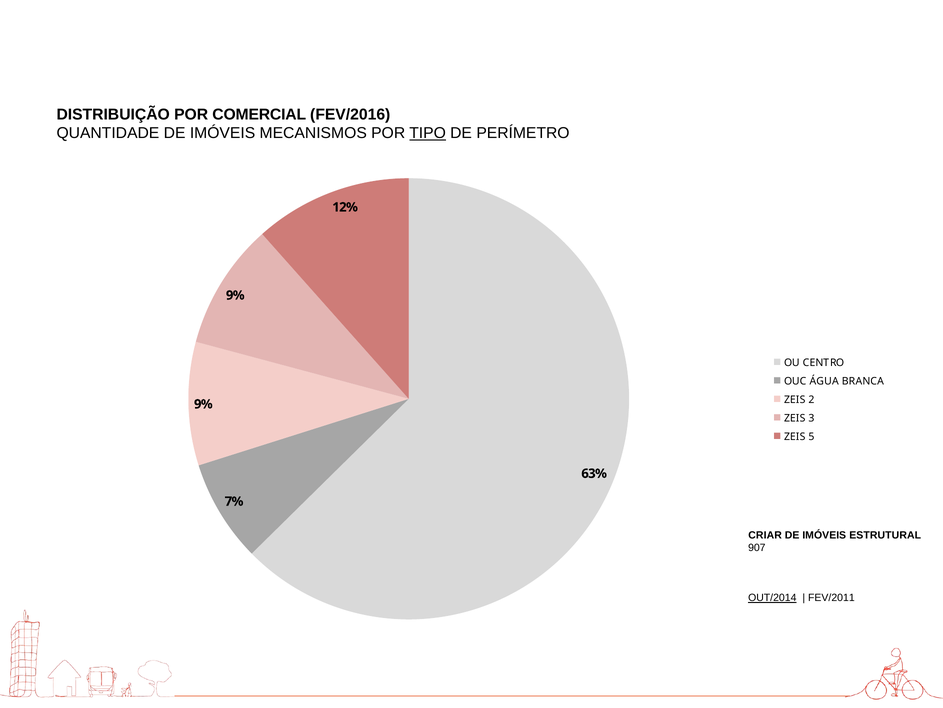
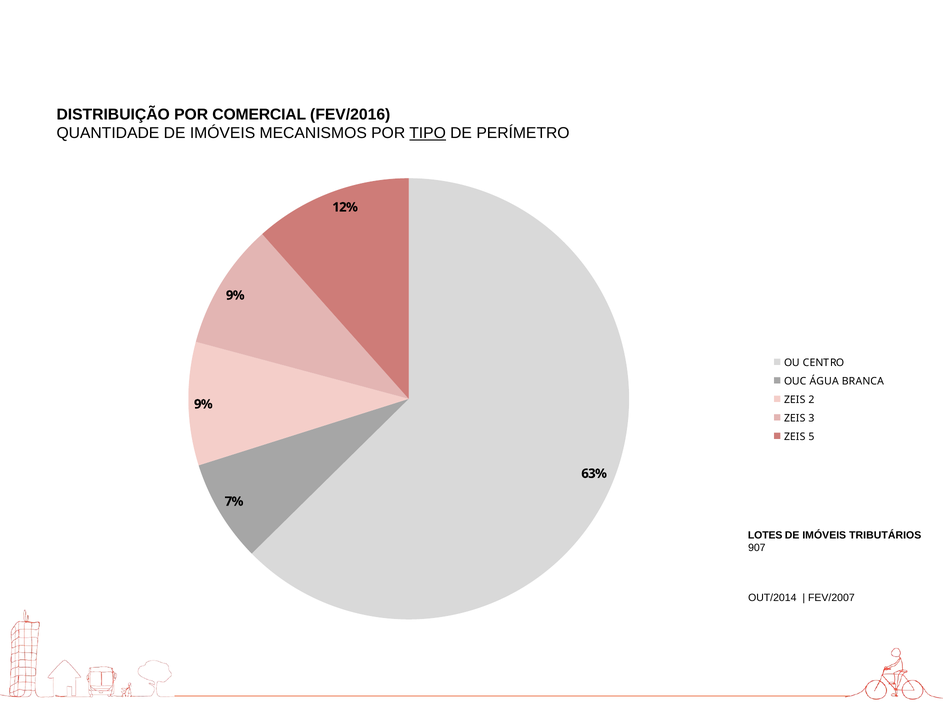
CRIAR: CRIAR -> LOTES (765, 535)
ESTRUTURAL: ESTRUTURAL -> TRIBUTÁRIOS (885, 535)
OUT/2014 underline: present -> none (772, 597)
FEV/2011: FEV/2011 -> FEV/2007 (831, 597)
